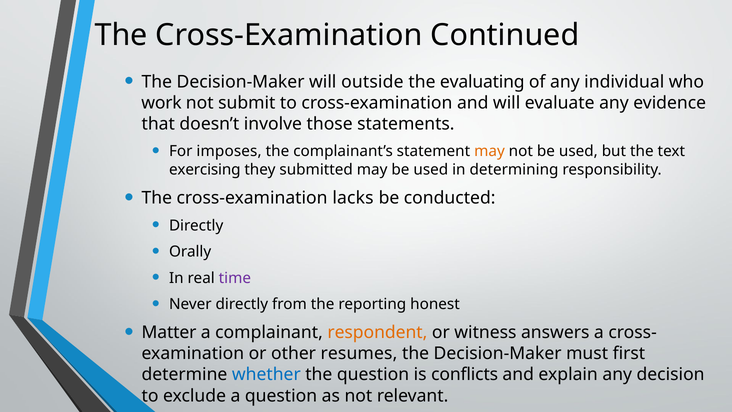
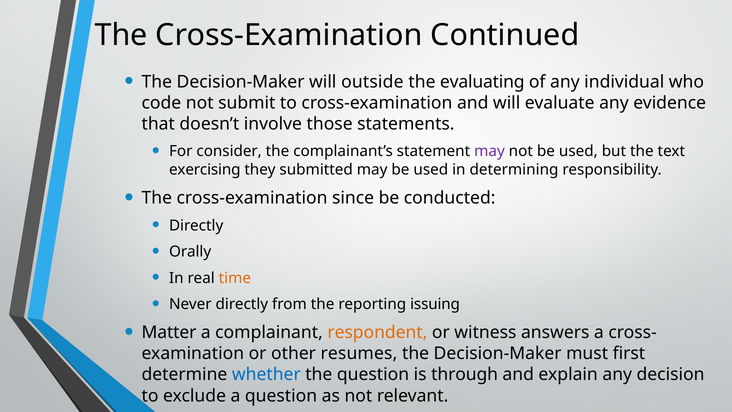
work: work -> code (161, 103)
imposes: imposes -> consider (229, 151)
may colour: orange -> purple (489, 151)
lacks: lacks -> since (353, 198)
time colour: purple -> orange (235, 278)
honest: honest -> issuing (435, 304)
conflicts: conflicts -> through (465, 374)
